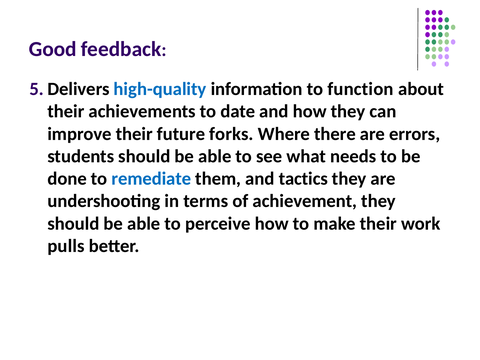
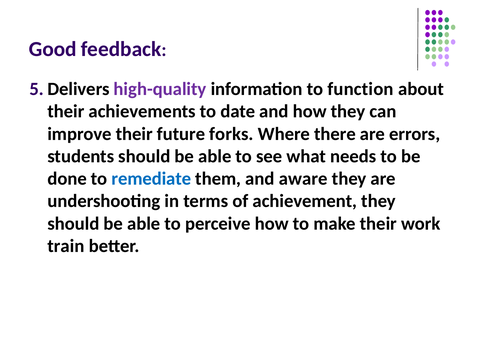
high-quality colour: blue -> purple (160, 89)
tactics: tactics -> aware (303, 179)
pulls: pulls -> train (66, 246)
